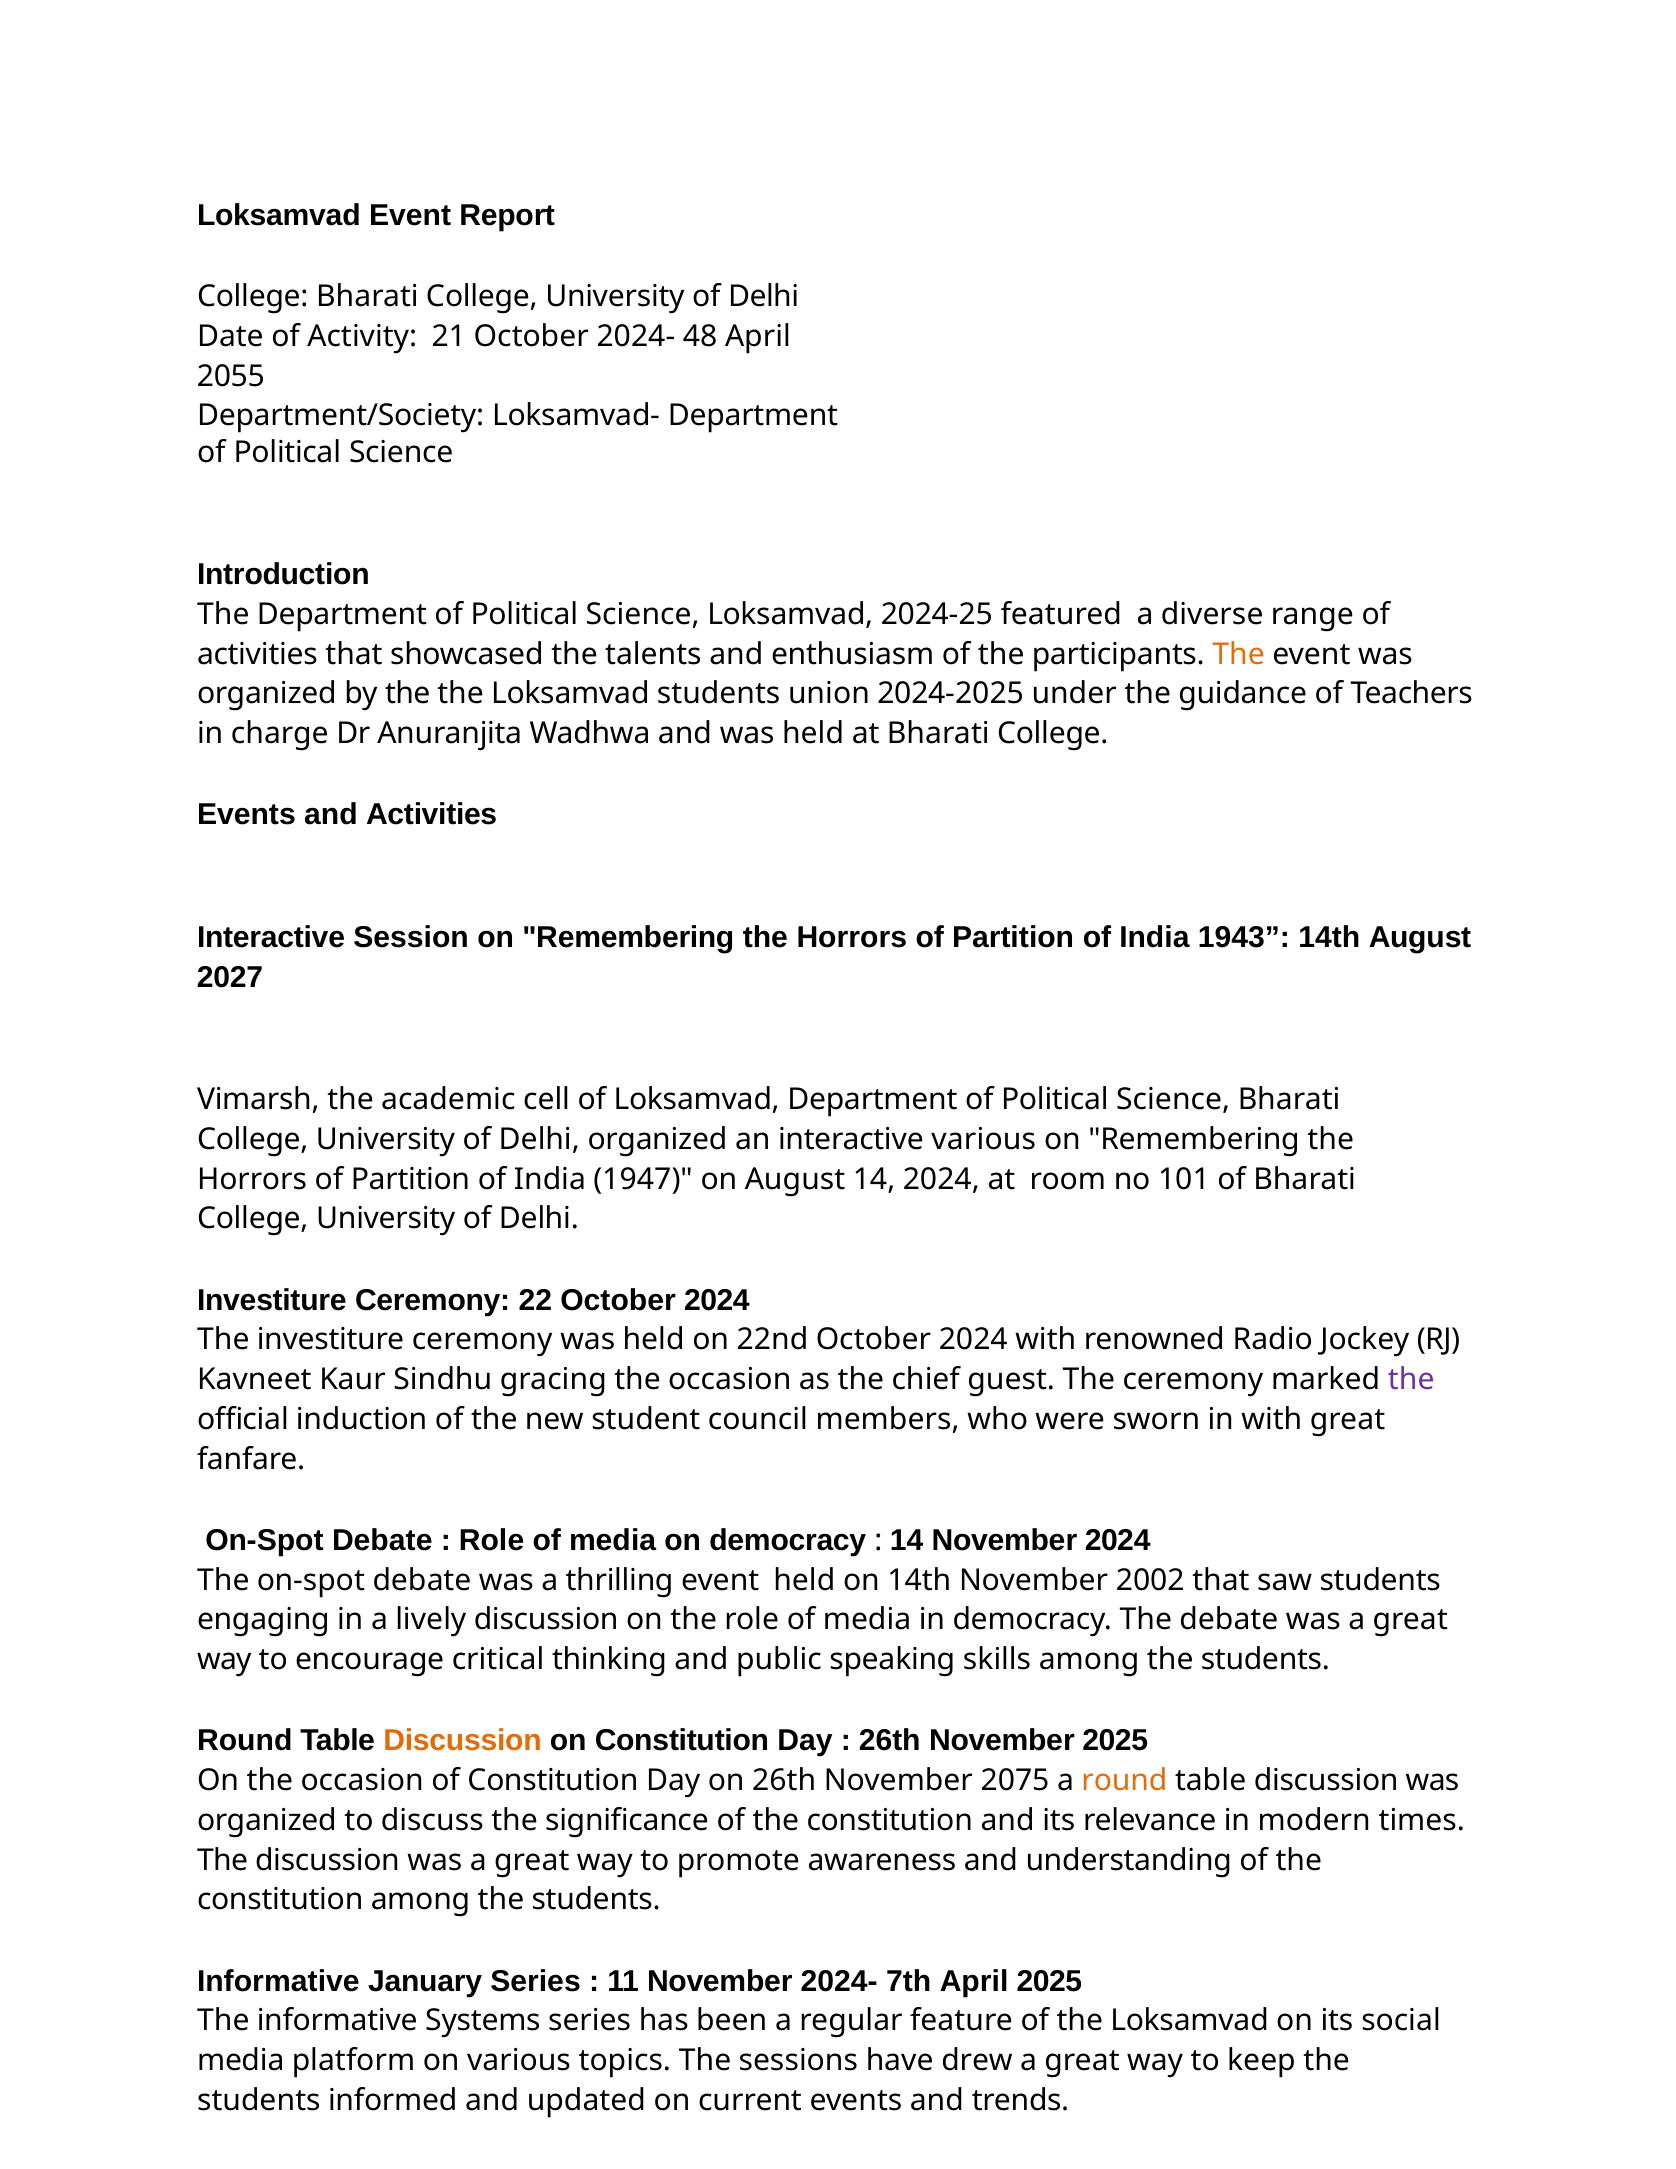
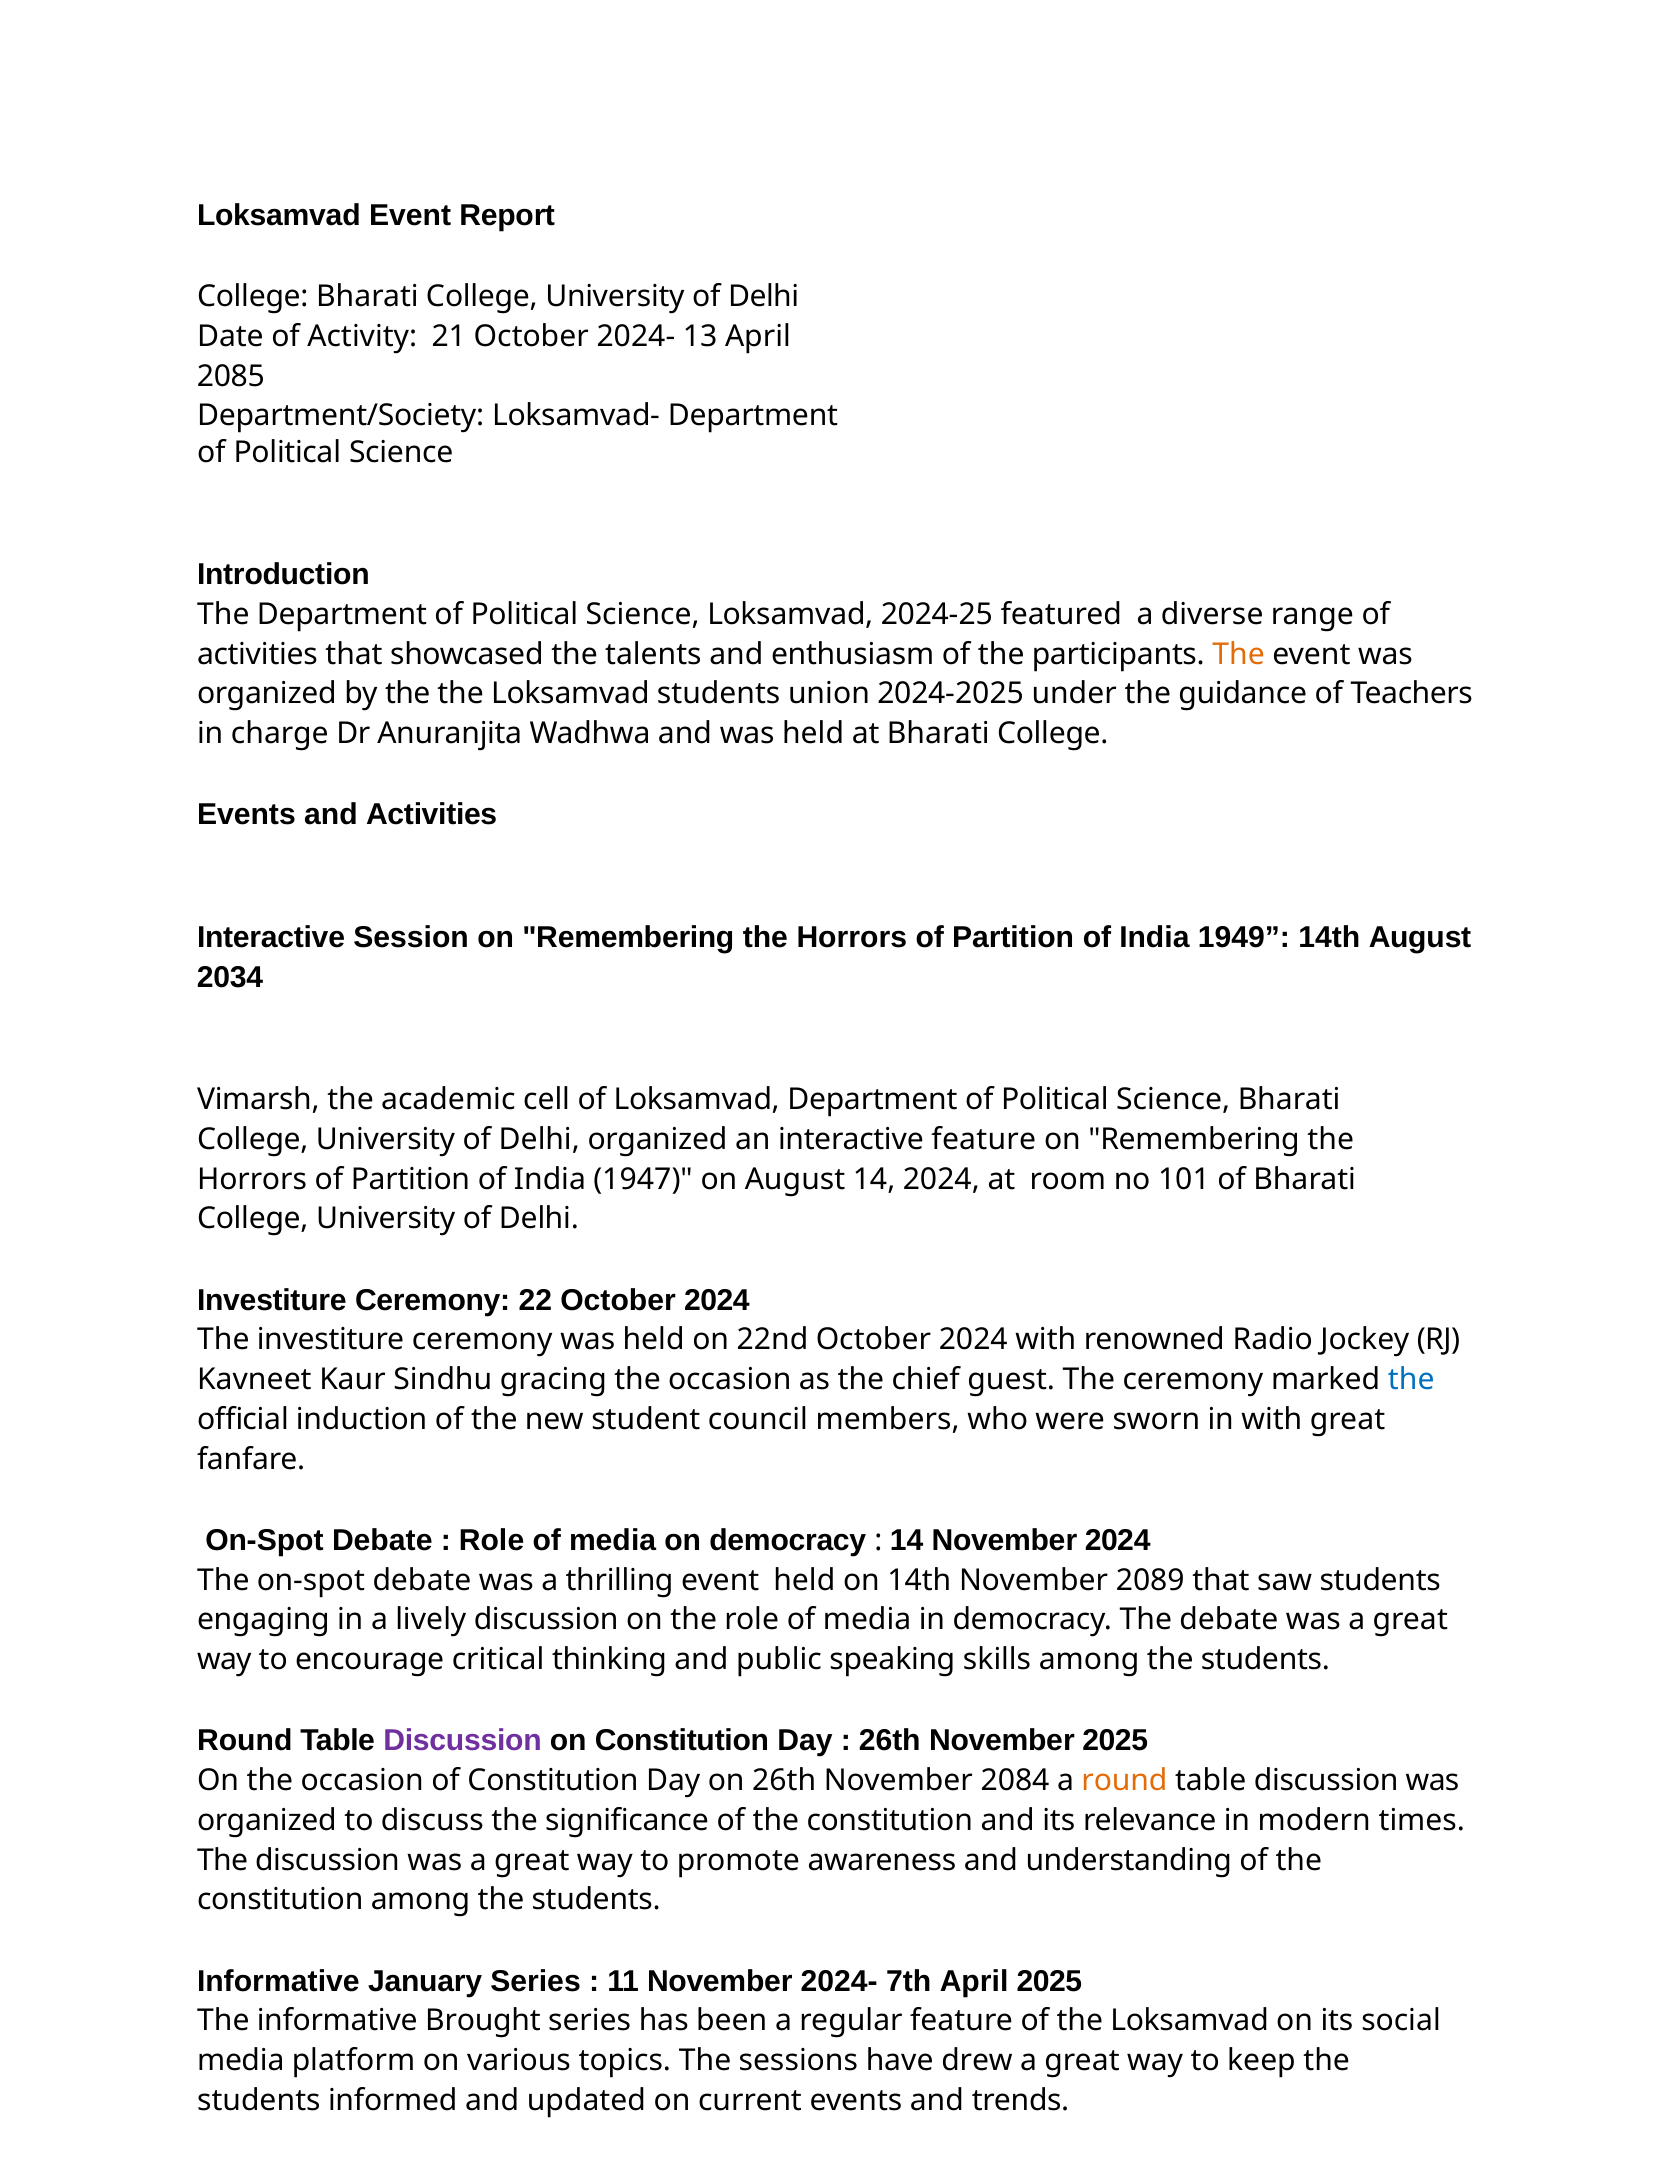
48: 48 -> 13 (700, 336)
2055: 2055 -> 2085 (231, 376)
1943: 1943 -> 1949 (1244, 937)
2027: 2027 -> 2034 (230, 977)
interactive various: various -> feature (984, 1139)
the colour: purple -> blue (1411, 1380)
2002: 2002 -> 2089 (1150, 1580)
Discussion colour: orange -> purple (462, 1741)
2075: 2075 -> 2084 (1015, 1781)
Systems: Systems -> Brought (483, 2021)
